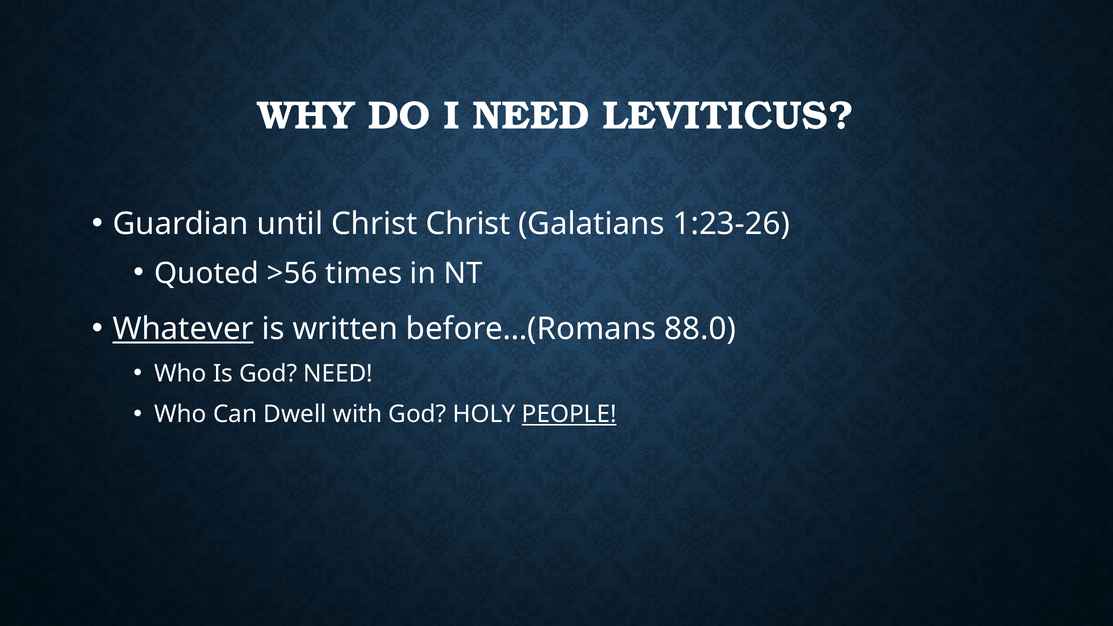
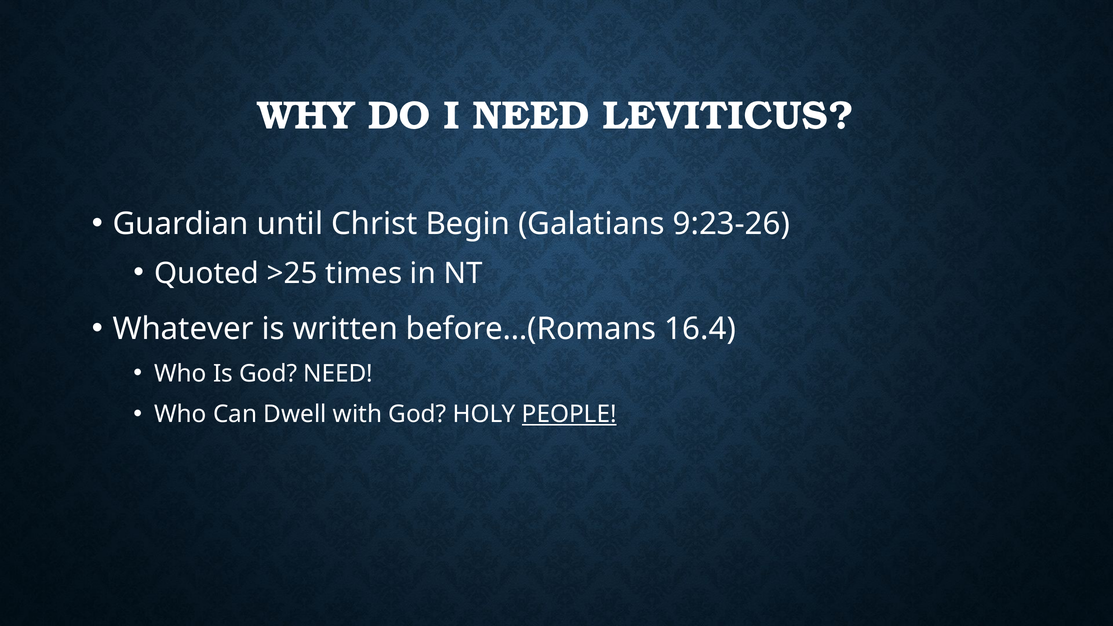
Christ Christ: Christ -> Begin (468, 224)
1:23-26: 1:23-26 -> 9:23-26 (731, 224)
>56: >56 -> >25 (292, 273)
Whatever underline: present -> none (183, 329)
88.0: 88.0 -> 16.4 (700, 329)
